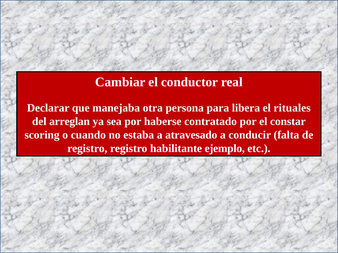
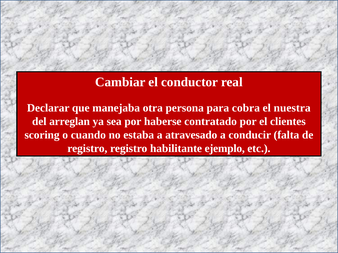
libera: libera -> cobra (246, 108)
rituales: rituales -> nuestra (292, 108)
constar: constar -> clientes (288, 122)
